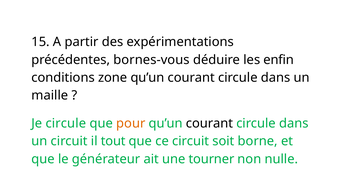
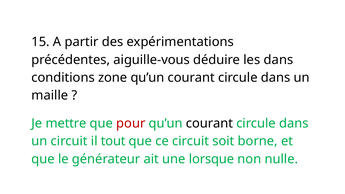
bornes-vous: bornes-vous -> aiguille-vous (152, 60)
les enfin: enfin -> dans (279, 60)
Je circule: circule -> mettre (66, 123)
pour colour: orange -> red (131, 123)
tourner: tourner -> lorsque (211, 159)
